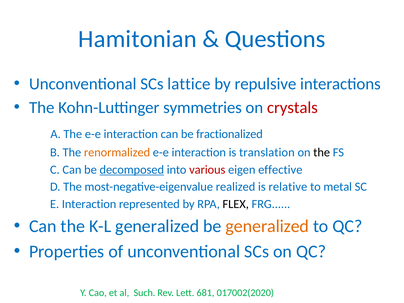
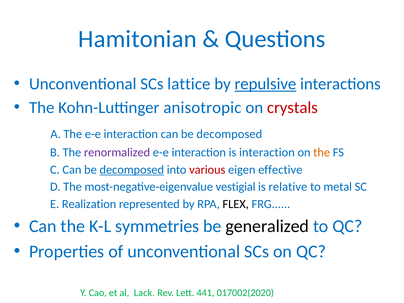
repulsive underline: none -> present (265, 84)
symmetries: symmetries -> anisotropic (202, 108)
interaction can be fractionalized: fractionalized -> decomposed (229, 134)
renormalized colour: orange -> purple (117, 152)
is translation: translation -> interaction (267, 152)
the colour: black -> orange (322, 152)
realized: realized -> vestigial (236, 187)
E Interaction: Interaction -> Realization (89, 204)
K-L generalized: generalized -> symmetries (157, 226)
generalized colour: orange -> black (267, 226)
Such: Such -> Lack (144, 293)
681: 681 -> 441 (205, 293)
